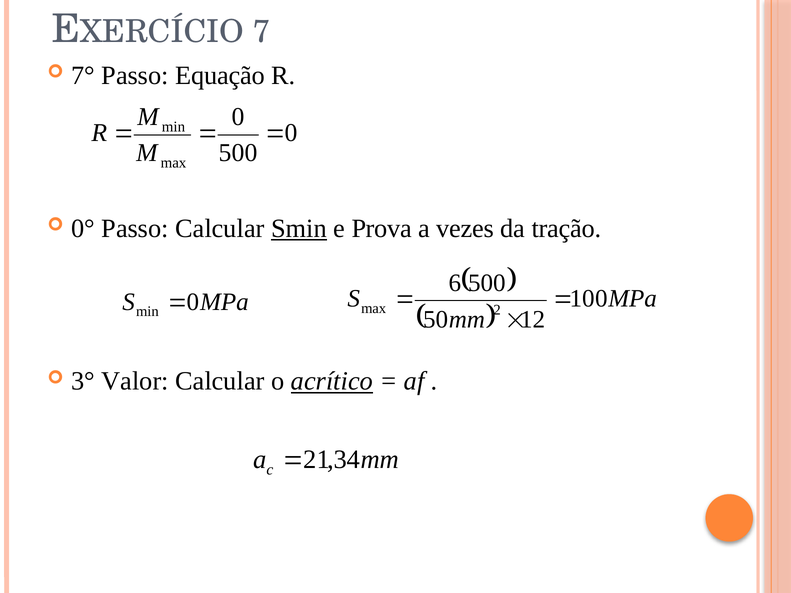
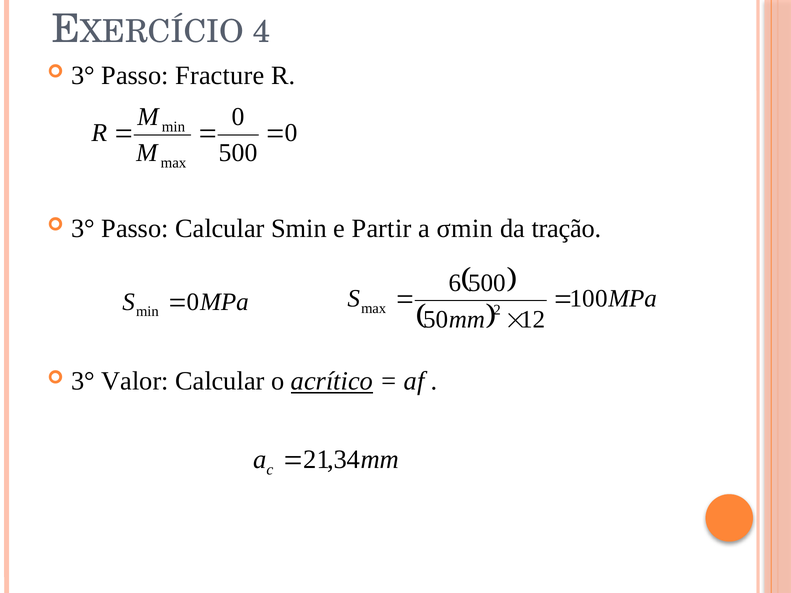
7: 7 -> 4 (261, 32)
7°: 7° -> 3° (83, 75)
Equação: Equação -> Fracture (220, 75)
0°: 0° -> 3° (83, 228)
Smin underline: present -> none (299, 228)
Prova: Prova -> Partir (381, 228)
vezes: vezes -> σmin (465, 228)
